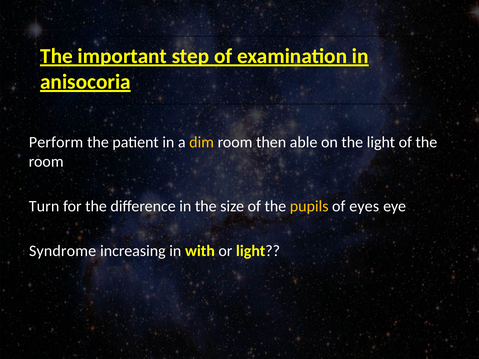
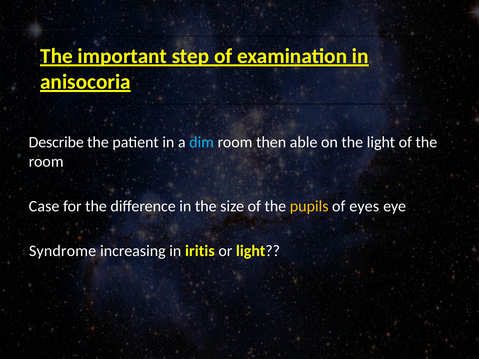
Perform: Perform -> Describe (56, 142)
dim colour: yellow -> light blue (202, 142)
Turn: Turn -> Case (44, 206)
with: with -> iritis (200, 251)
